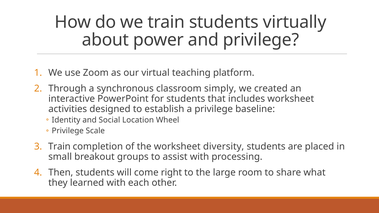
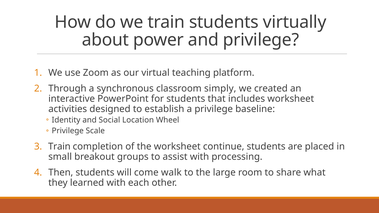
diversity: diversity -> continue (224, 147)
right: right -> walk (171, 173)
